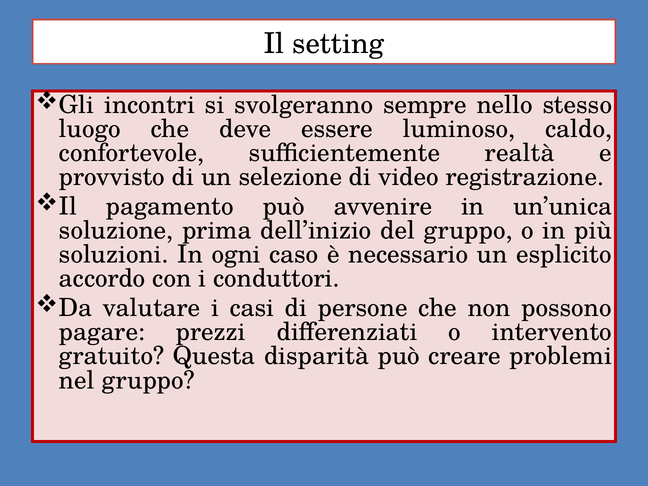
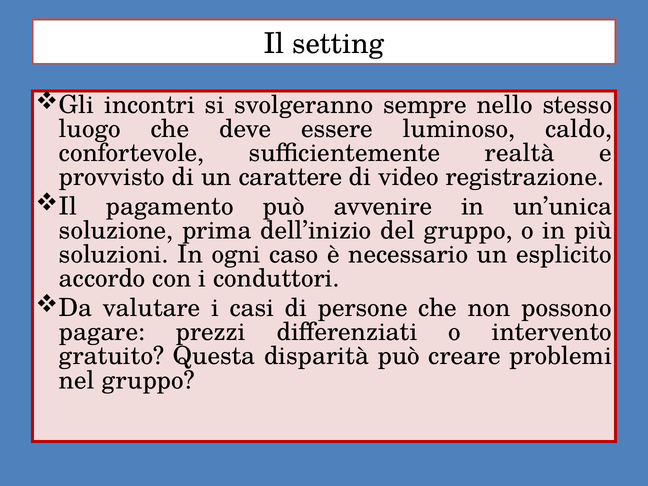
selezione: selezione -> carattere (290, 177)
